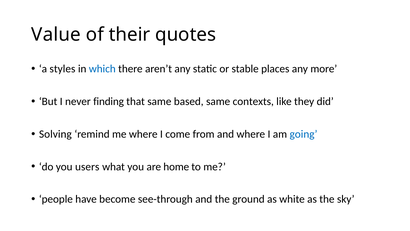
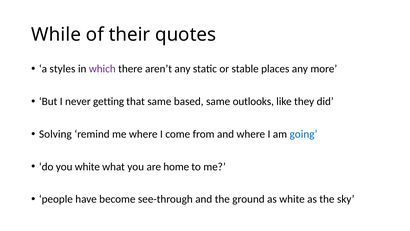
Value: Value -> While (56, 34)
which colour: blue -> purple (102, 69)
finding: finding -> getting (109, 101)
contexts: contexts -> outlooks (253, 101)
you users: users -> white (87, 166)
